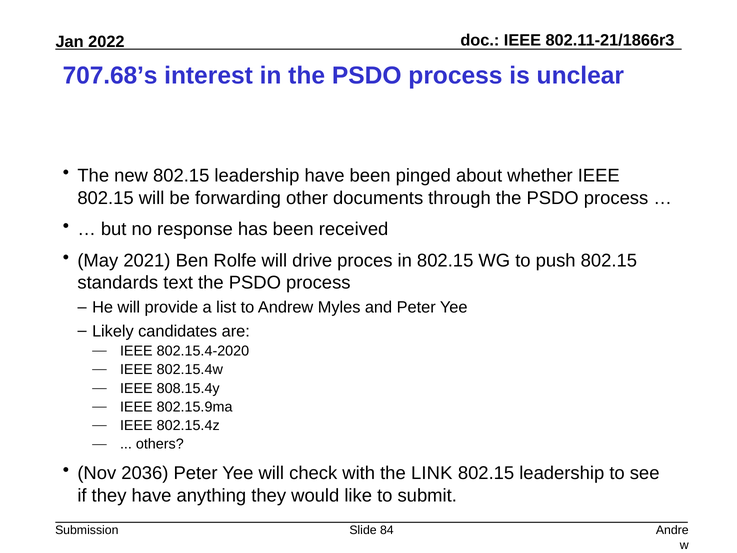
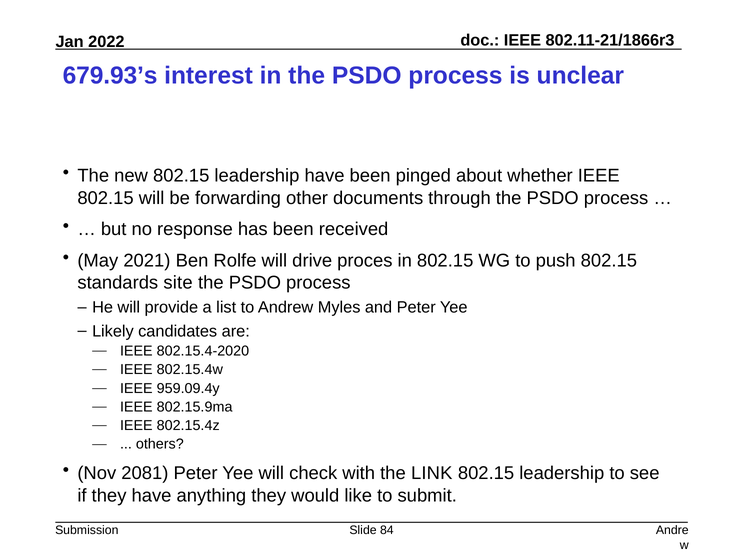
707.68’s: 707.68’s -> 679.93’s (110, 75)
text: text -> site (178, 283)
808.15.4y: 808.15.4y -> 959.09.4y (188, 388)
2036: 2036 -> 2081 (145, 473)
